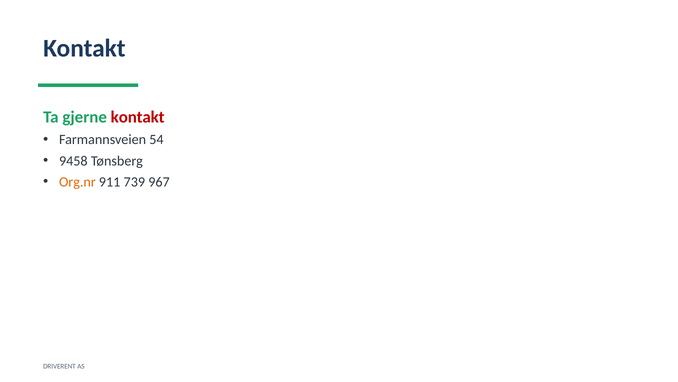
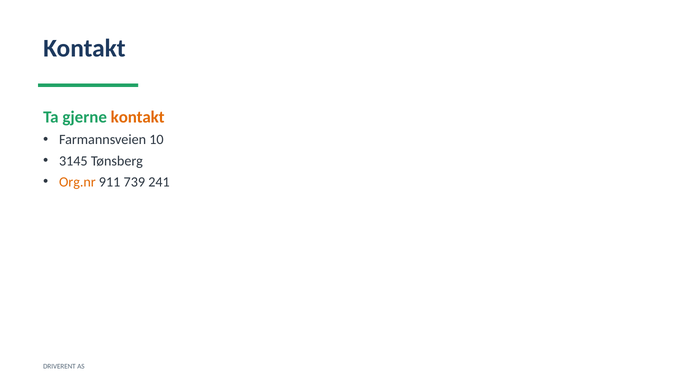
kontakt colour: red -> orange (138, 117)
54: 54 -> 10 (156, 139)
9458: 9458 -> 3145 (73, 161)
967: 967 -> 241 (159, 182)
